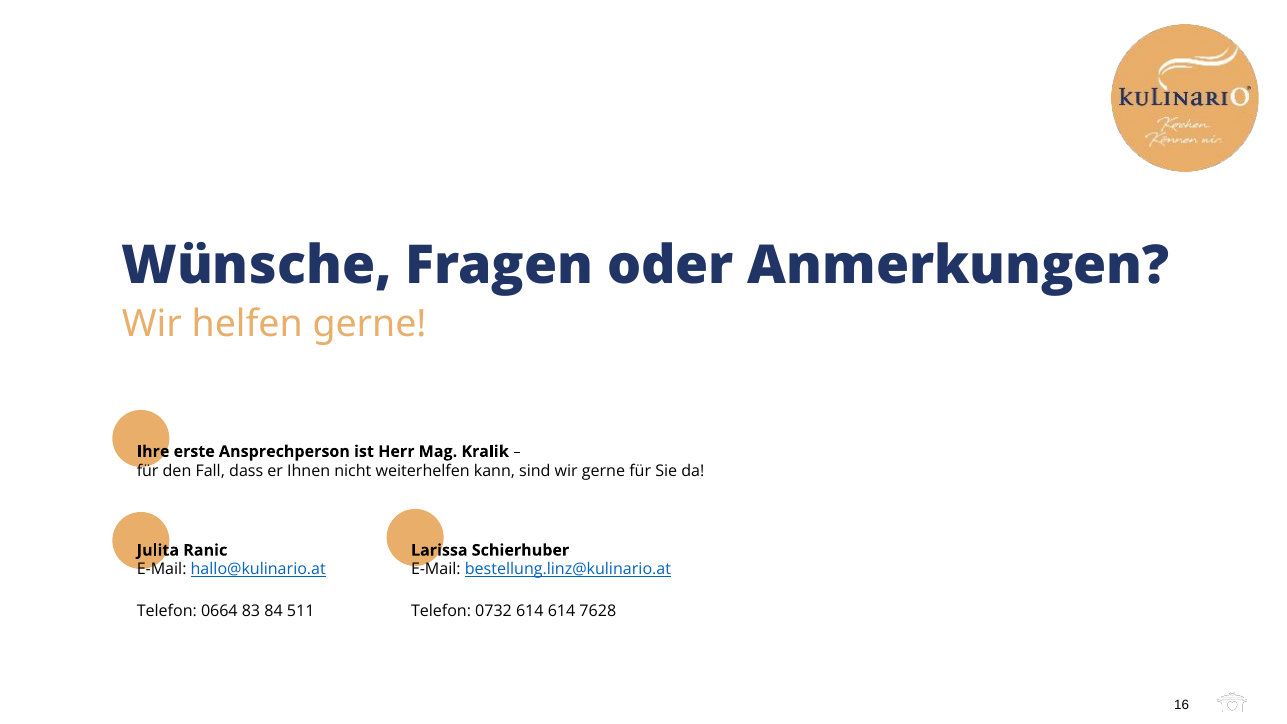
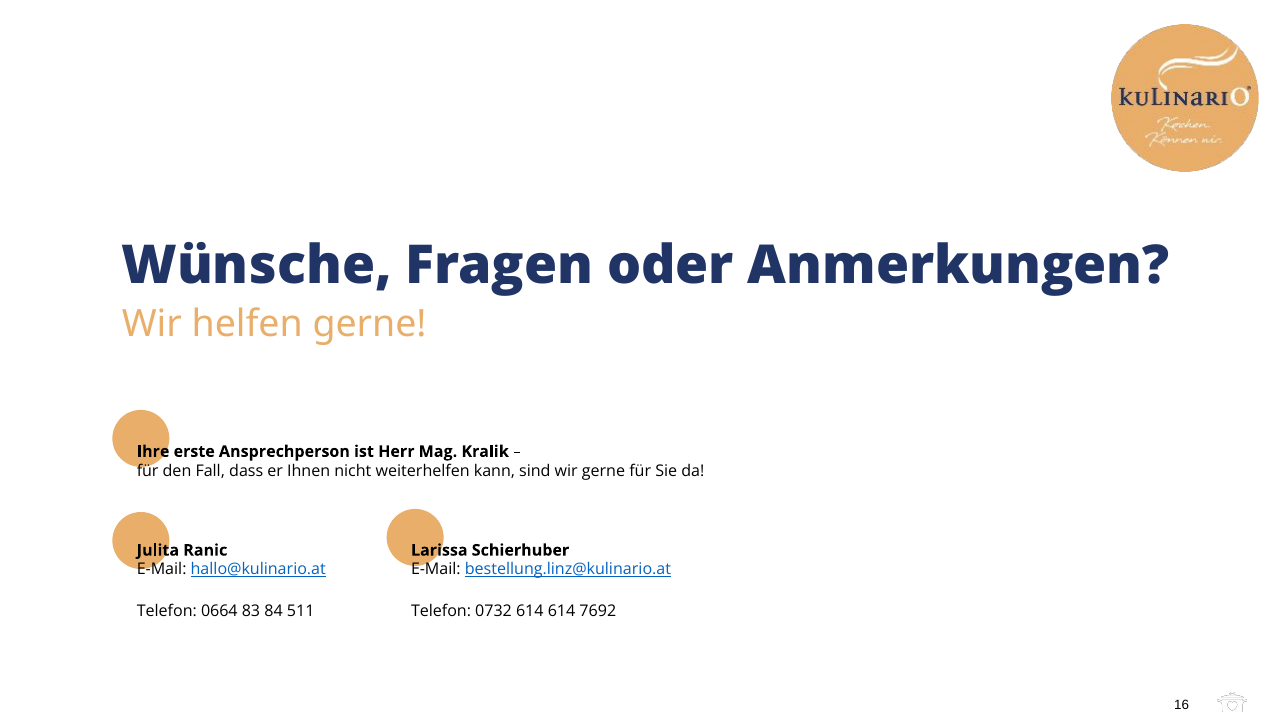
7628: 7628 -> 7692 (598, 611)
